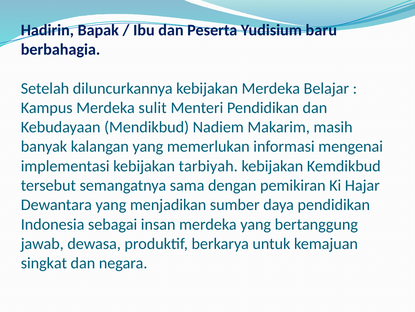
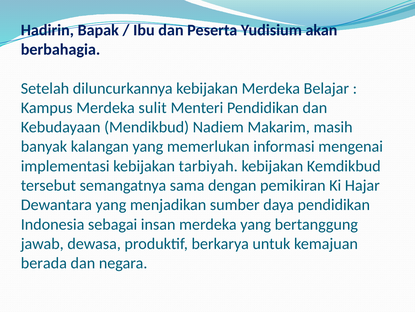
baru: baru -> akan (321, 30)
singkat: singkat -> berada (44, 263)
